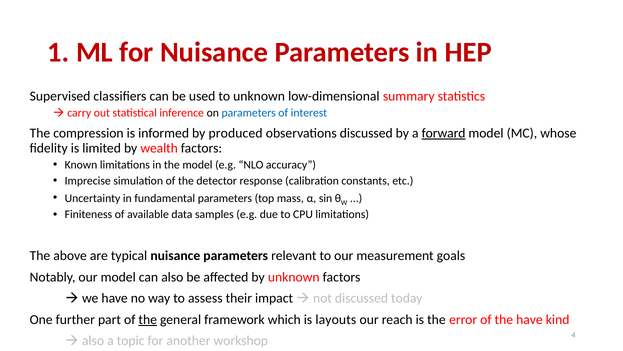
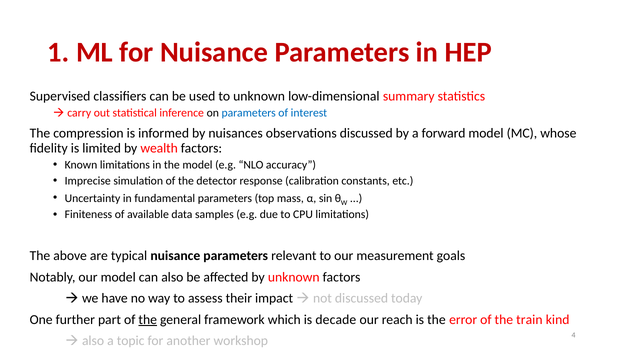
produced: produced -> nuisances (236, 133)
forward underline: present -> none (444, 133)
layouts: layouts -> decade (336, 319)
the have: have -> train (529, 319)
